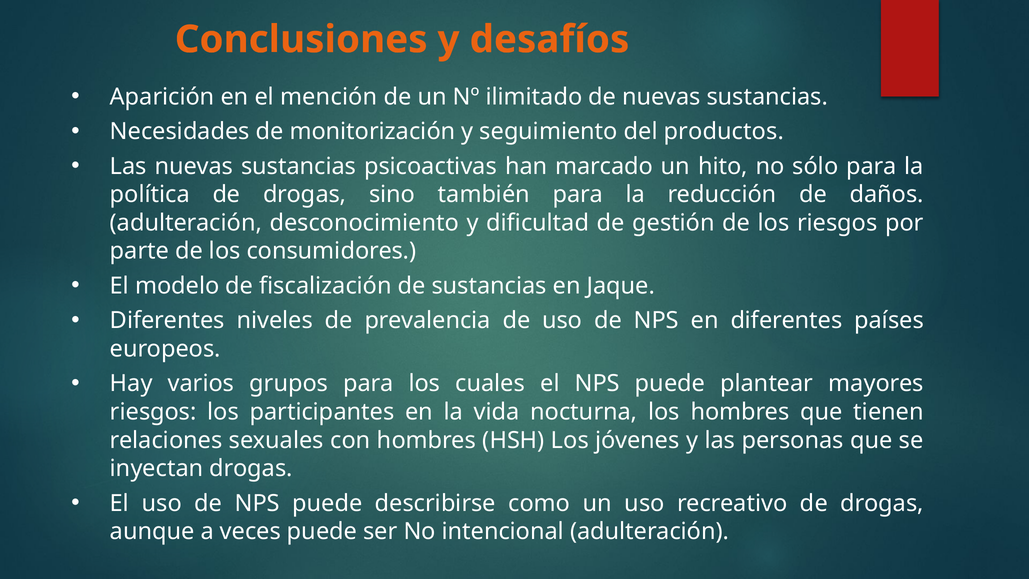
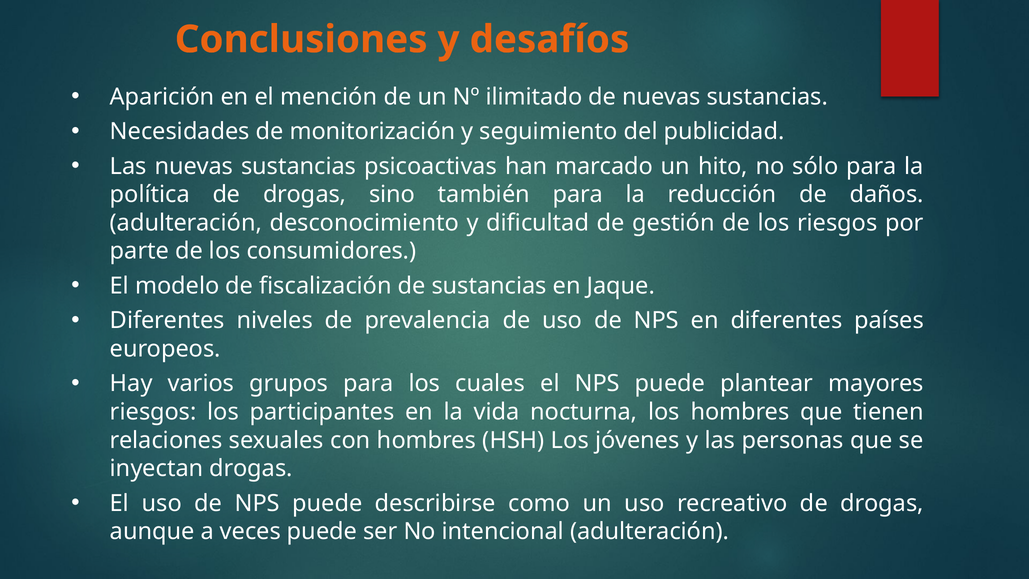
productos: productos -> publicidad (724, 131)
